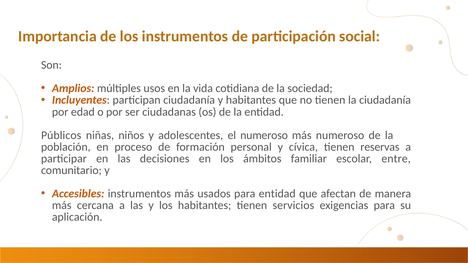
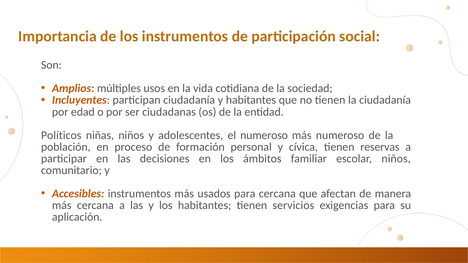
Públicos: Públicos -> Políticos (61, 135)
escolar entre: entre -> niños (396, 159)
para entidad: entidad -> cercana (277, 194)
